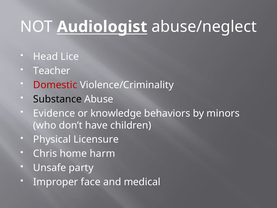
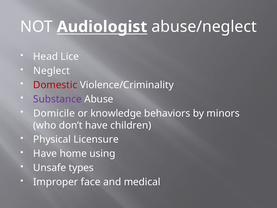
Teacher: Teacher -> Neglect (52, 71)
Substance colour: black -> purple (57, 99)
Evidence: Evidence -> Domicile (54, 113)
Chris: Chris -> Have (45, 153)
harm: harm -> using (102, 153)
party: party -> types (81, 168)
